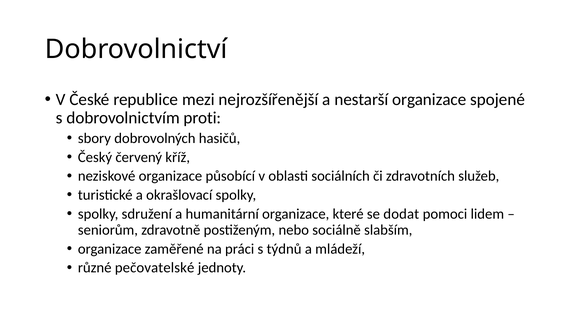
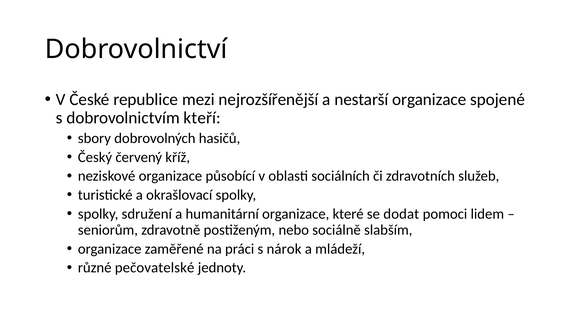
proti: proti -> kteří (202, 118)
týdnů: týdnů -> nárok (284, 249)
